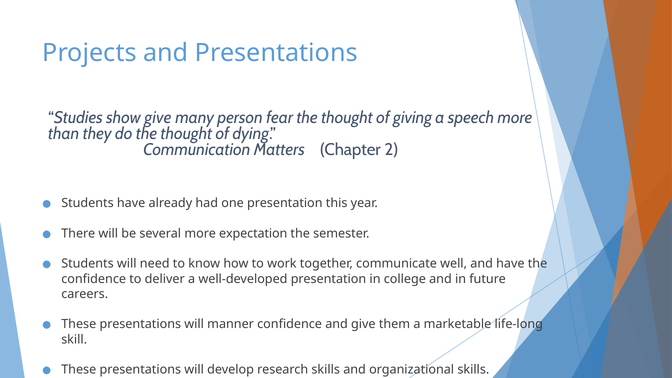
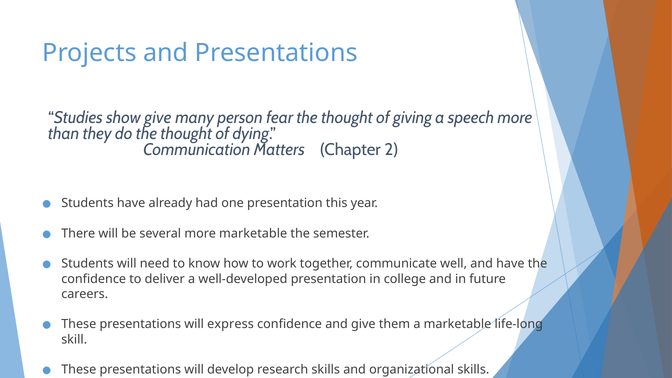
more expectation: expectation -> marketable (253, 234)
manner: manner -> express (231, 324)
